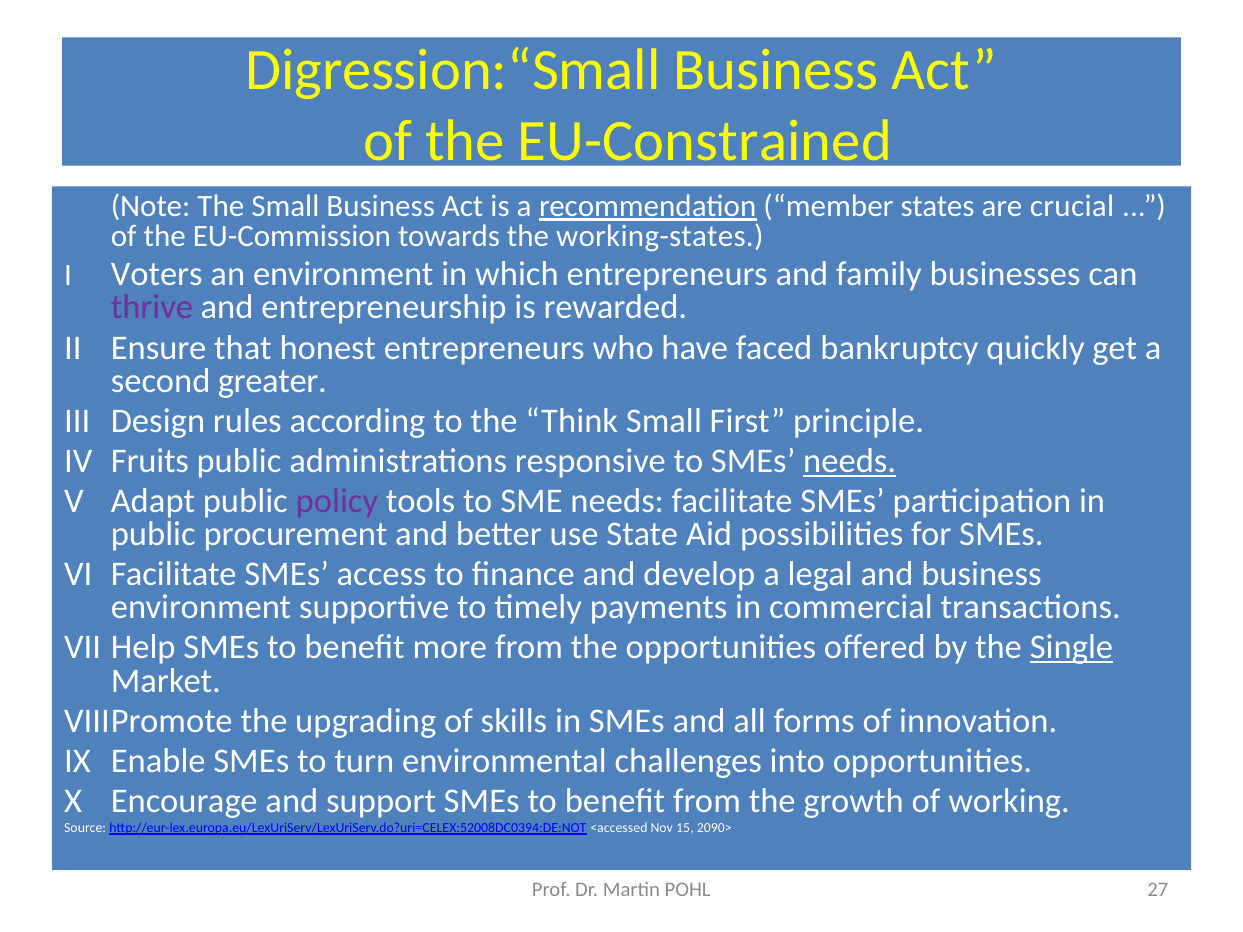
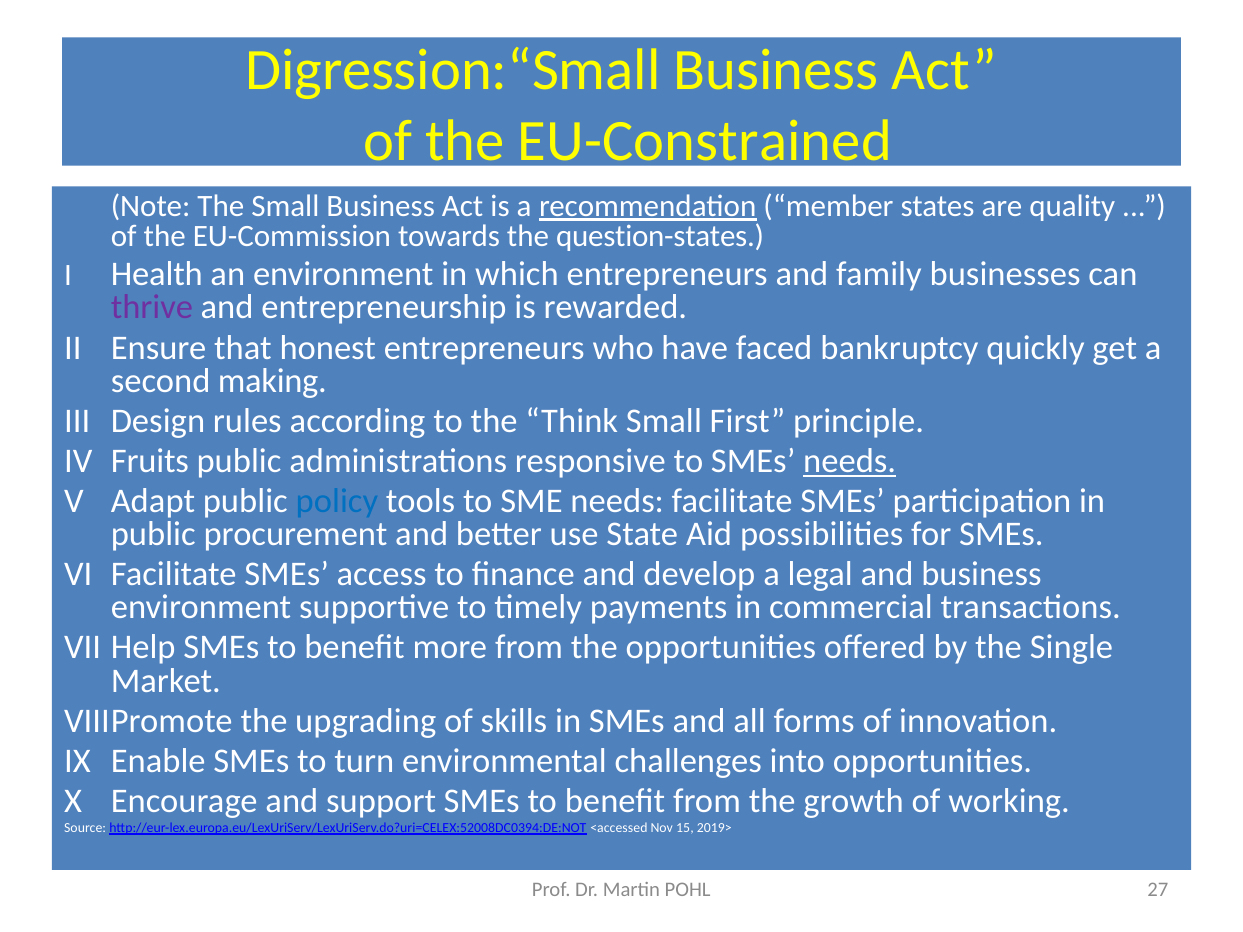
crucial: crucial -> quality (1072, 206)
working-states: working-states -> question-states (660, 236)
Voters: Voters -> Health (157, 274)
greater: greater -> making (272, 381)
policy colour: purple -> blue (337, 501)
Single underline: present -> none (1071, 648)
2090>: 2090> -> 2019> (714, 828)
